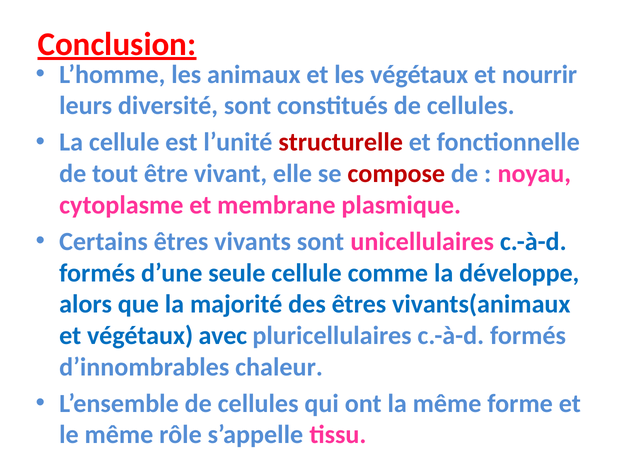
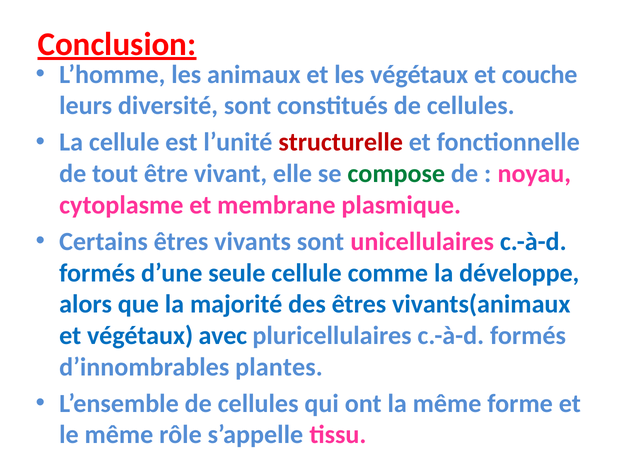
nourrir: nourrir -> couche (540, 75)
compose colour: red -> green (396, 174)
chaleur: chaleur -> plantes (279, 367)
